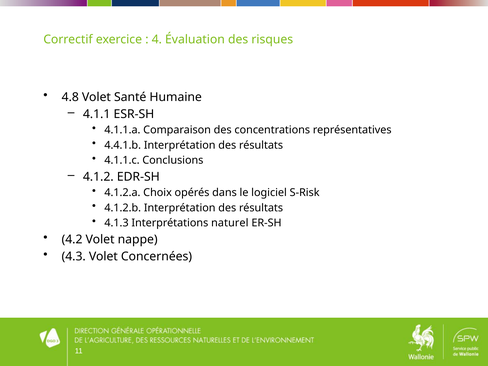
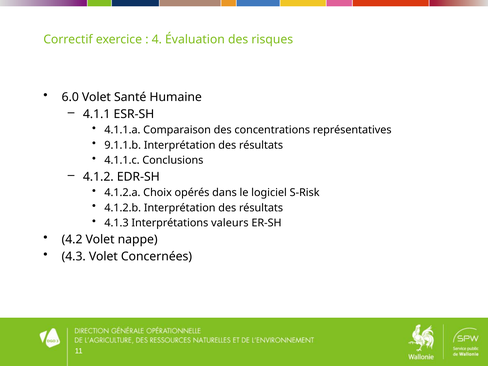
4.8: 4.8 -> 6.0 (70, 97)
4.4.1.b: 4.4.1.b -> 9.1.1.b (123, 145)
naturel: naturel -> valeurs (230, 223)
